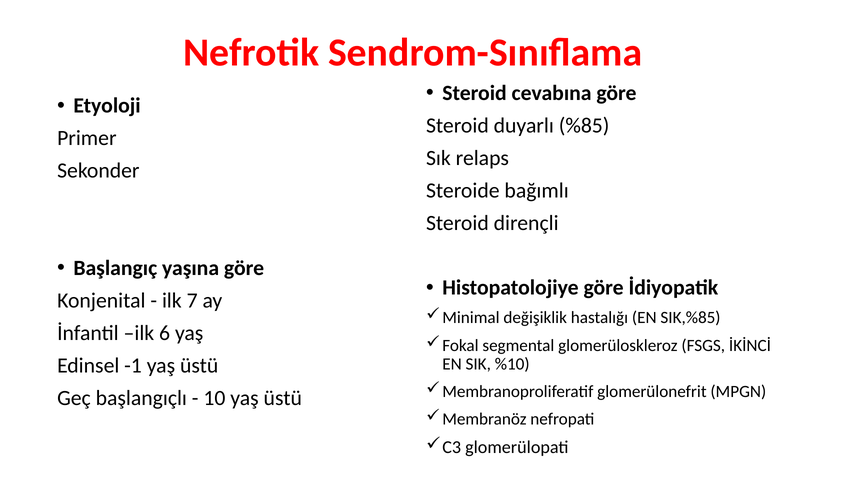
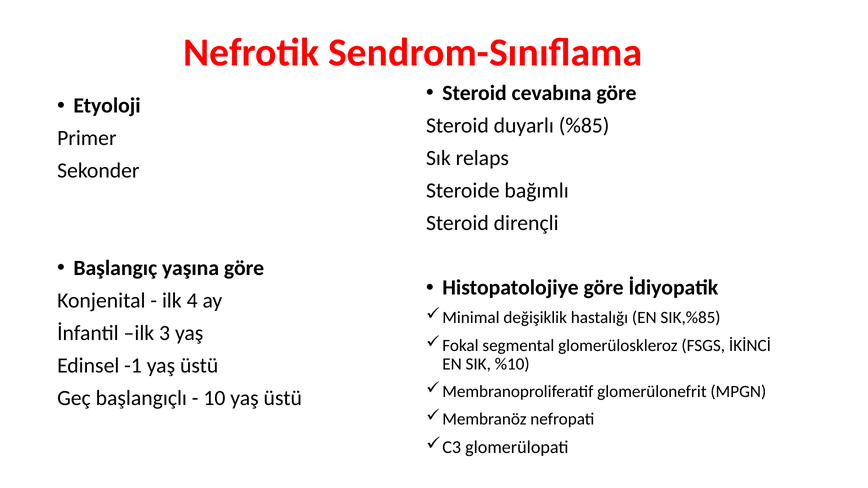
7: 7 -> 4 (192, 301)
6: 6 -> 3 (165, 333)
